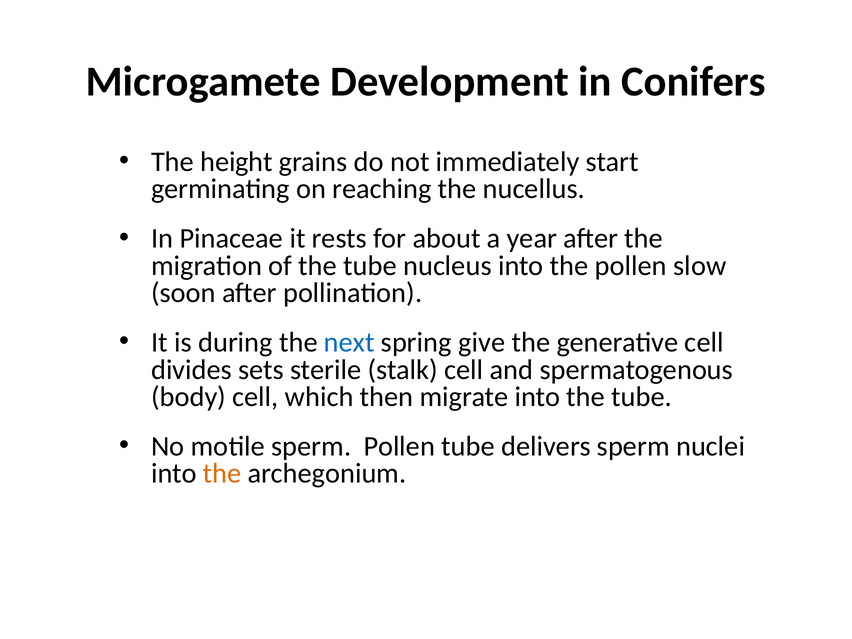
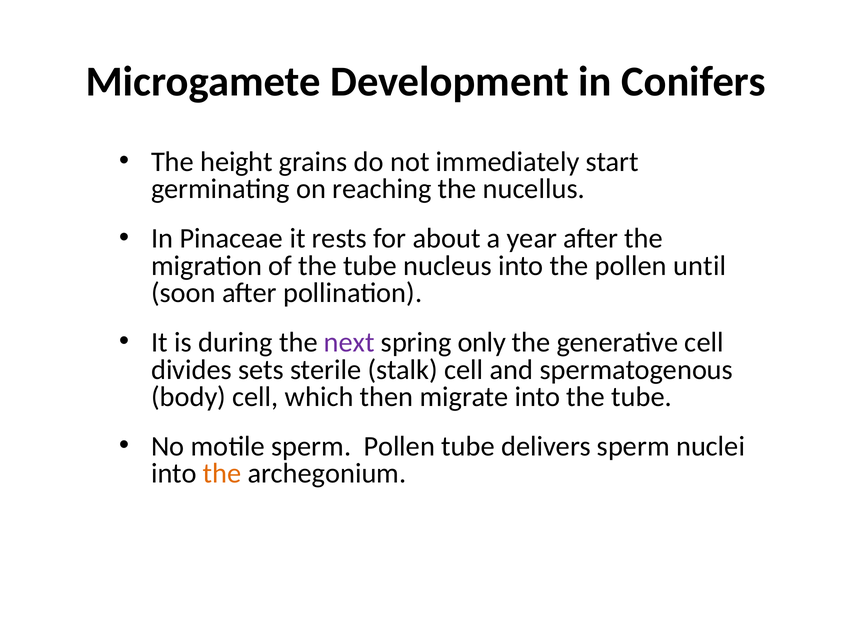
slow: slow -> until (700, 266)
next colour: blue -> purple (349, 342)
give: give -> only (482, 342)
